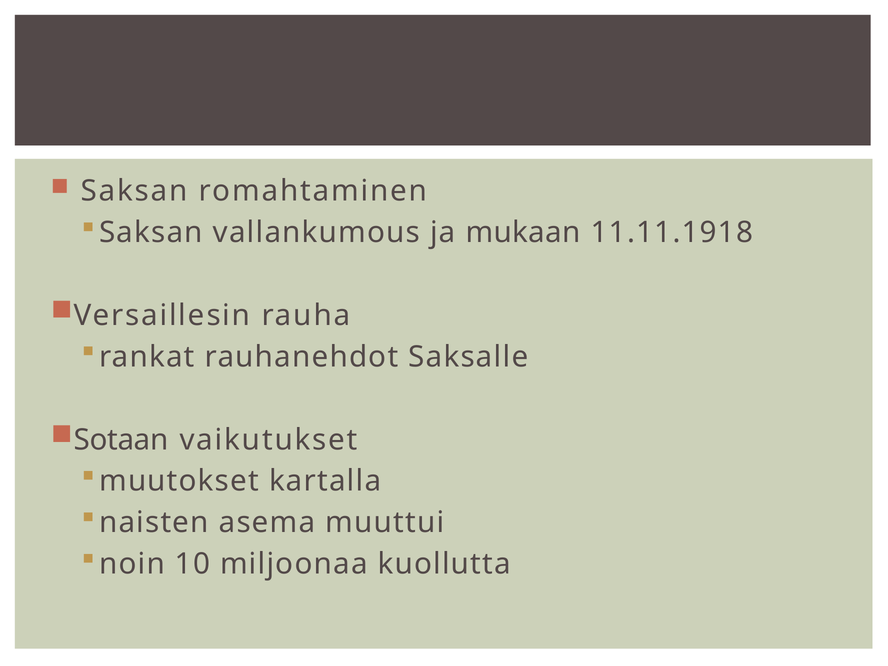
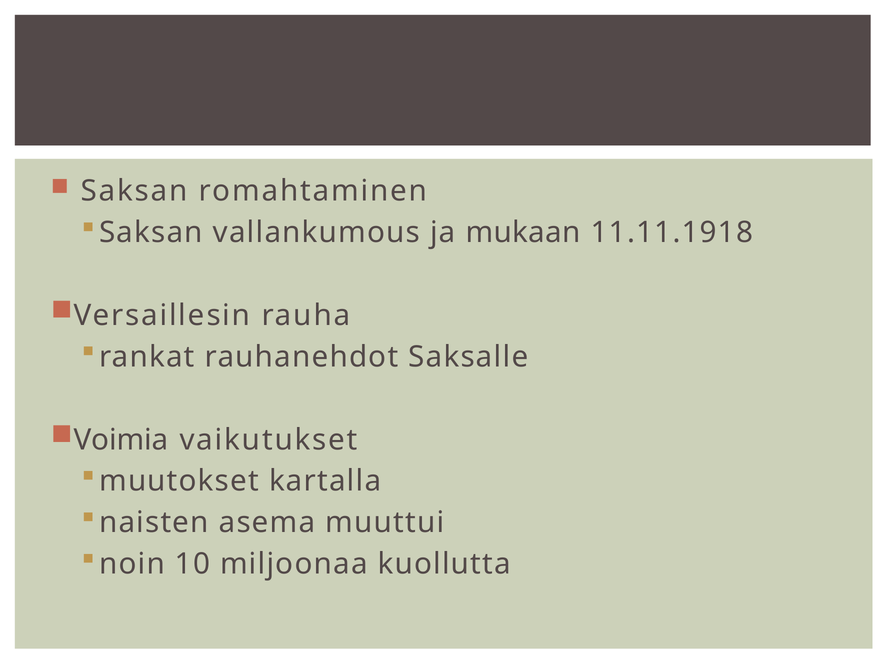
Sotaan: Sotaan -> Voimia (121, 440)
